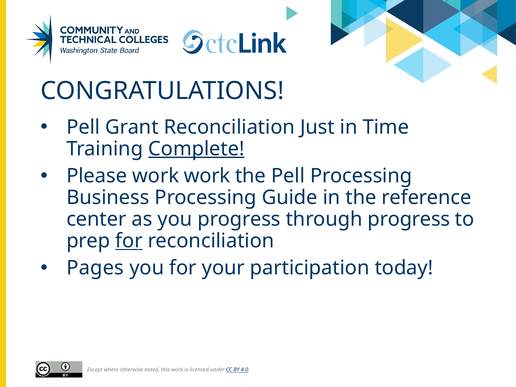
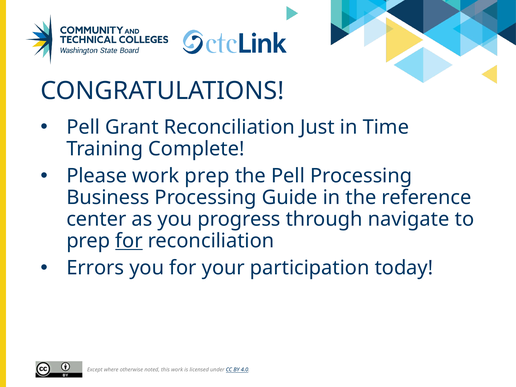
Complete underline: present -> none (196, 149)
work work: work -> prep (207, 176)
through progress: progress -> navigate (409, 219)
Pages: Pages -> Errors (95, 268)
